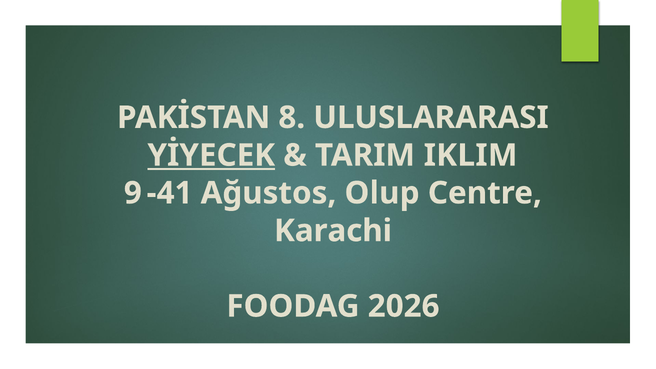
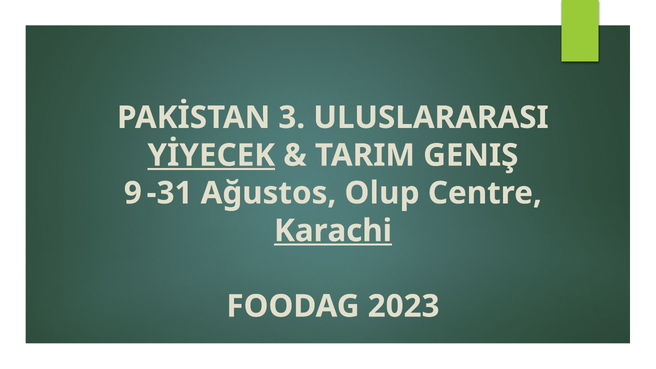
8: 8 -> 3 (292, 118)
IKLIM: IKLIM -> GENIŞ (471, 155)
-41: -41 -> -31 (170, 193)
Karachi underline: none -> present (333, 231)
2026: 2026 -> 2023 (404, 306)
